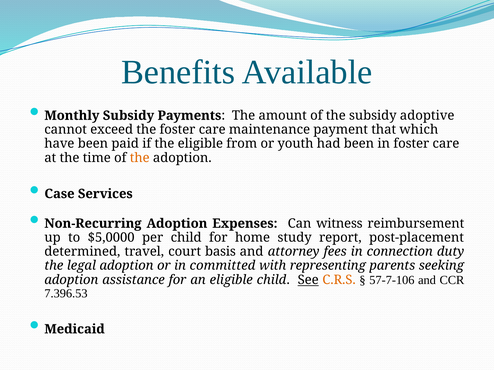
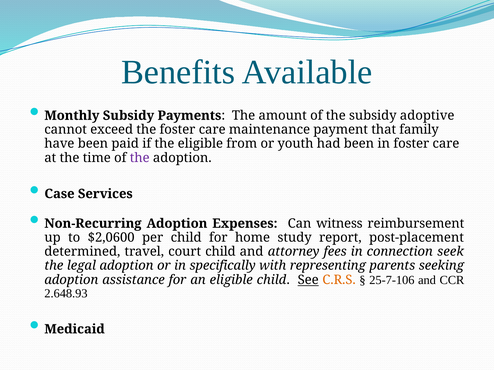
which: which -> family (419, 130)
the colour: orange -> purple (140, 158)
$5,0000: $5,0000 -> $2,0600 (111, 238)
court basis: basis -> child (220, 252)
duty: duty -> seek (451, 252)
committed: committed -> specifically (223, 266)
57-7-106: 57-7-106 -> 25-7-106 (392, 280)
7.396.53: 7.396.53 -> 2.648.93 (66, 294)
